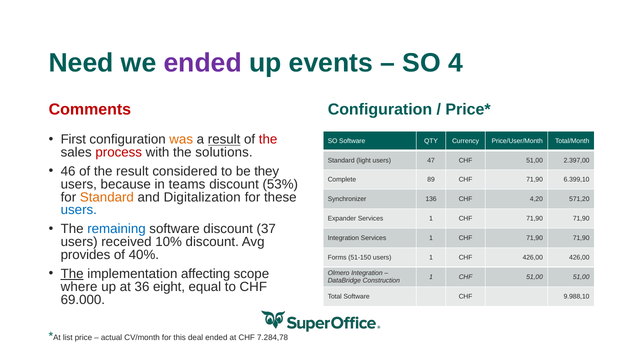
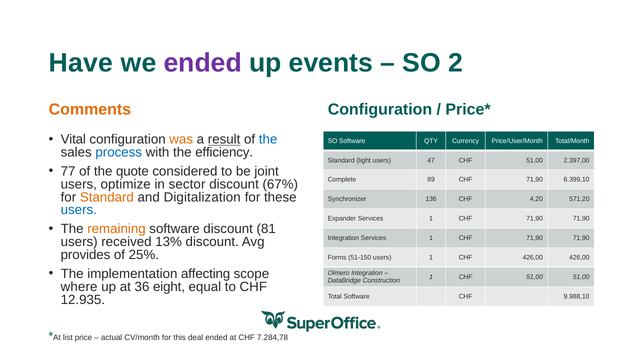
Need: Need -> Have (81, 63)
4: 4 -> 2 (456, 63)
Comments colour: red -> orange (90, 109)
First: First -> Vital (73, 139)
the colour: red -> blue (268, 139)
process colour: red -> blue (119, 152)
solutions: solutions -> efficiency (224, 152)
46: 46 -> 77 (68, 171)
the result: result -> quote (132, 171)
they: they -> joint (267, 171)
because: because -> optimize (126, 184)
teams: teams -> sector (187, 184)
53%: 53% -> 67% (280, 184)
remaining colour: blue -> orange (116, 229)
37: 37 -> 81 (266, 229)
10%: 10% -> 13% (169, 242)
40%: 40% -> 25% (144, 255)
The underline: present -> none (72, 274)
69.000: 69.000 -> 12.935 (83, 300)
